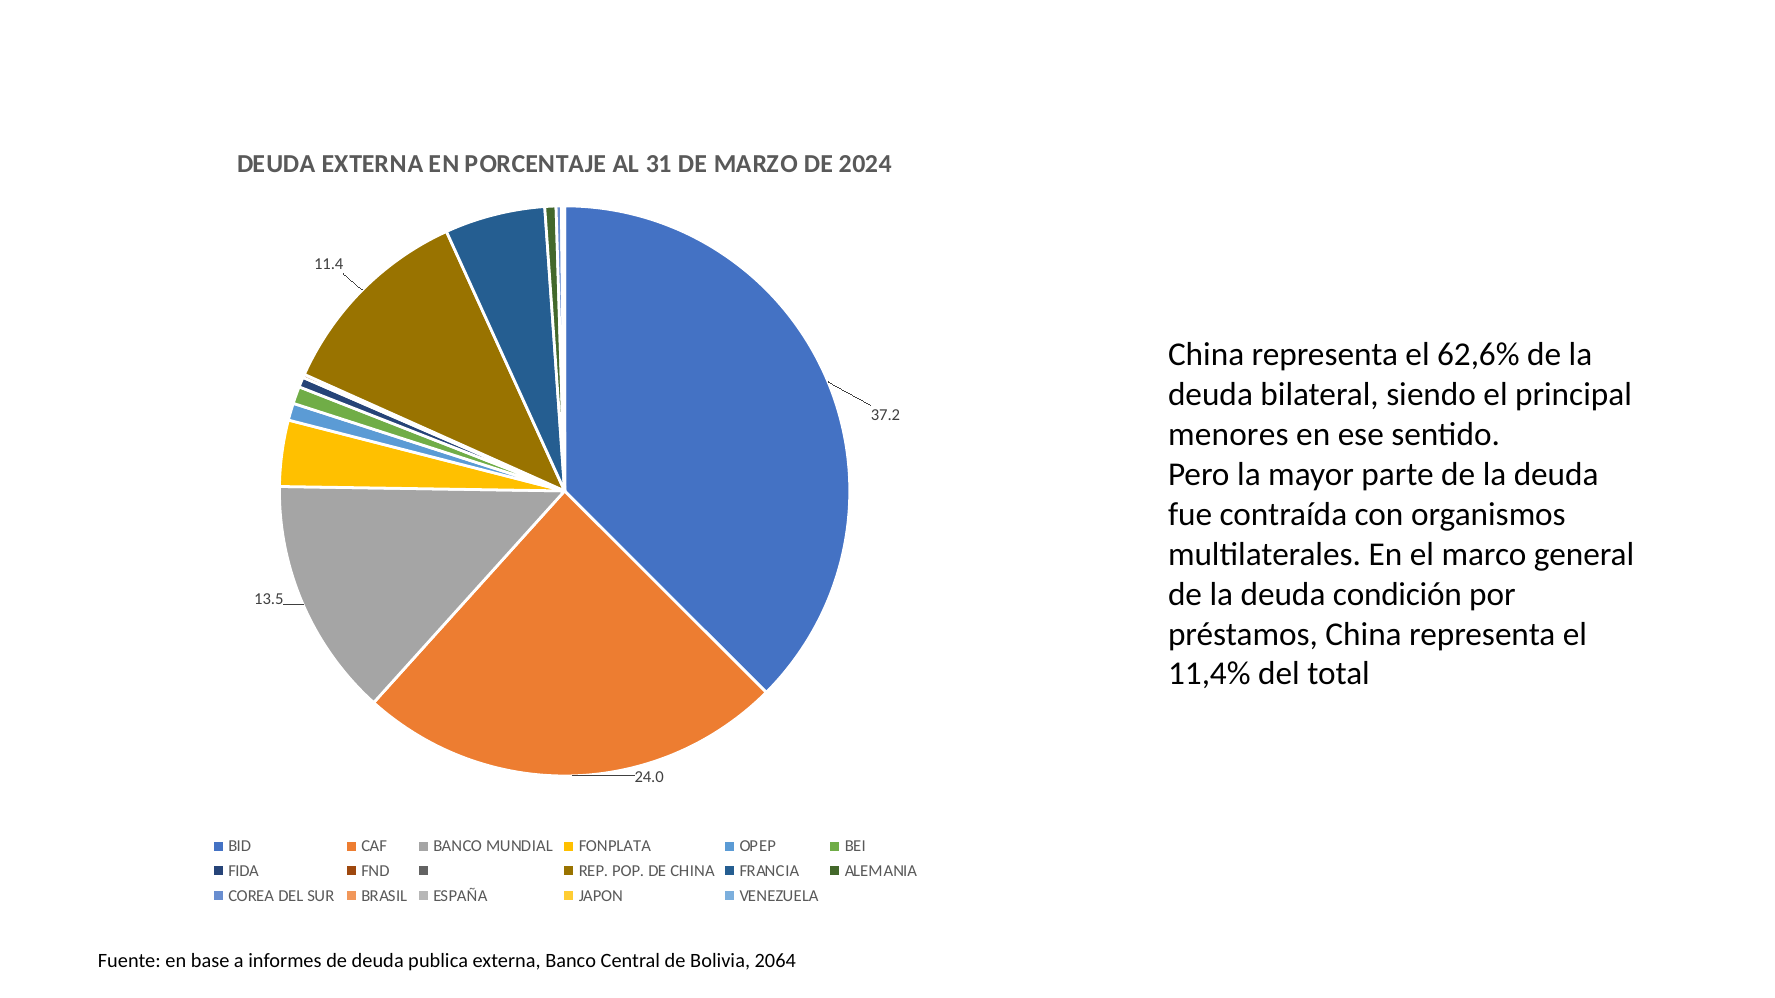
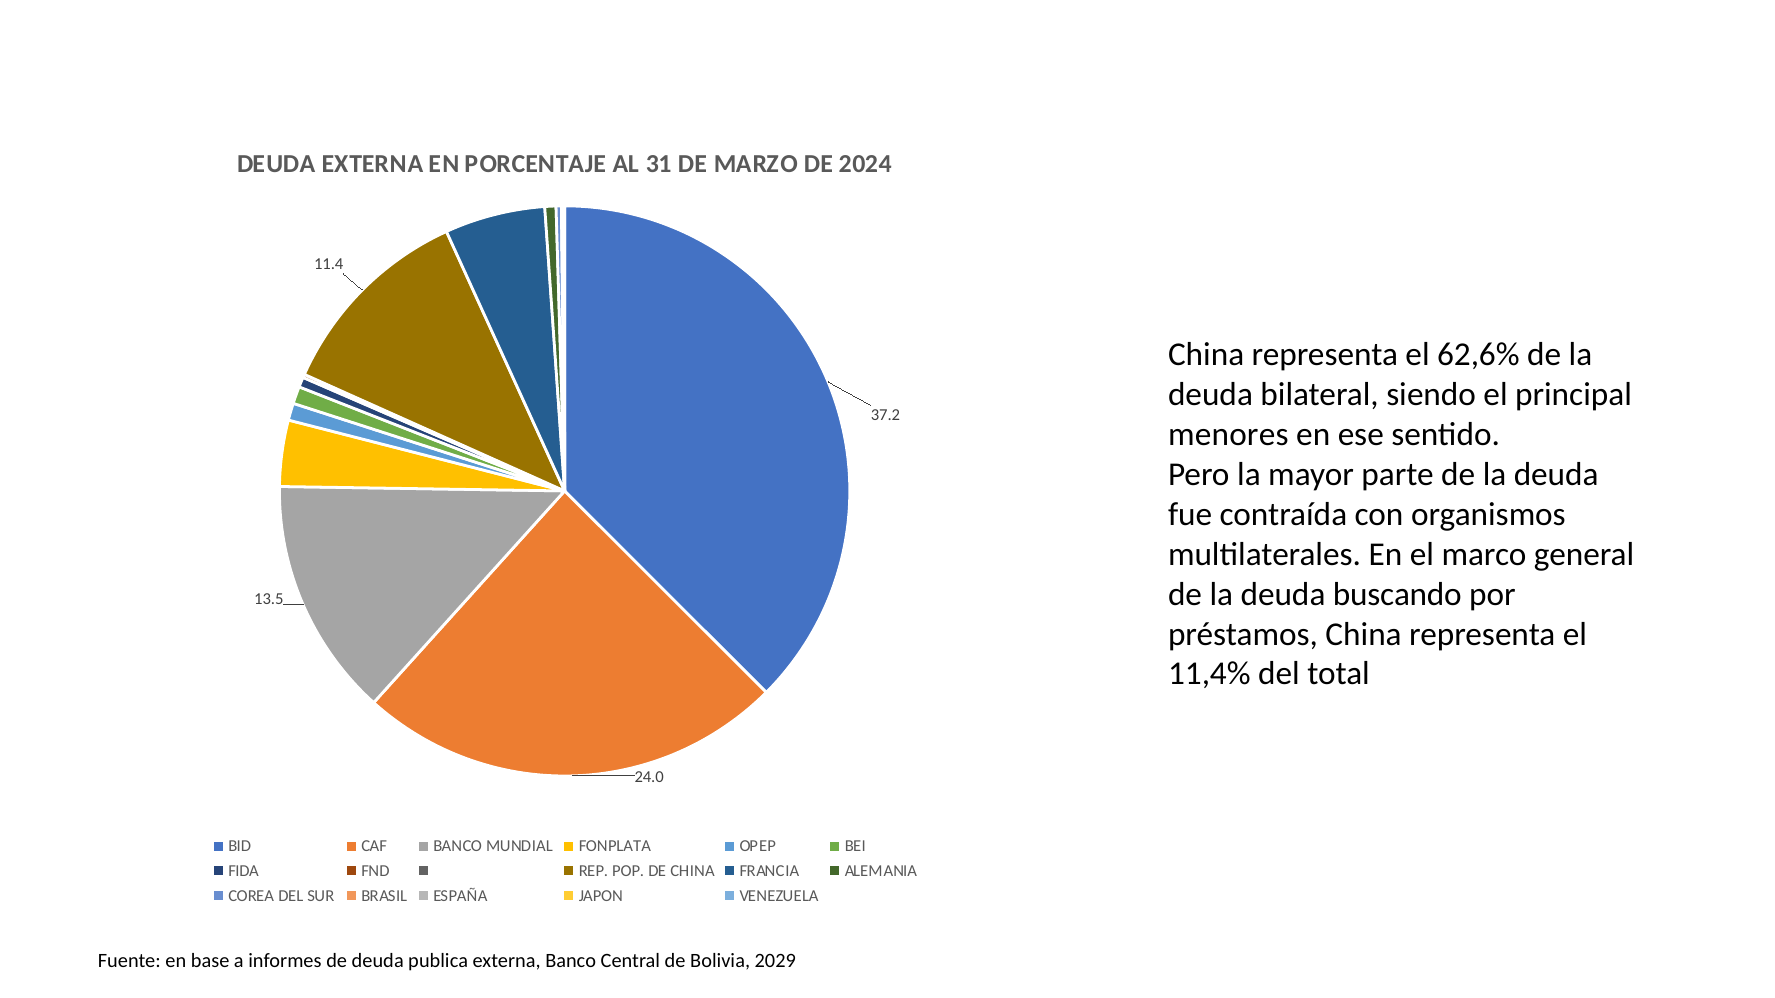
condición: condición -> buscando (1397, 594)
2064: 2064 -> 2029 (775, 961)
